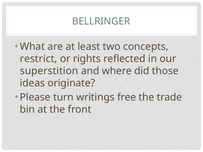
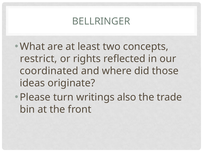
superstition: superstition -> coordinated (49, 71)
free: free -> also (127, 97)
